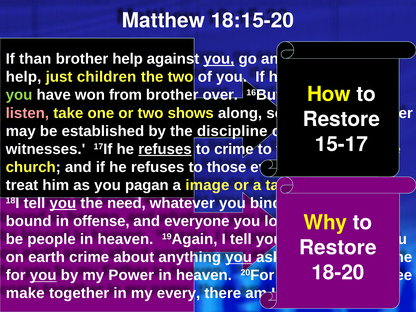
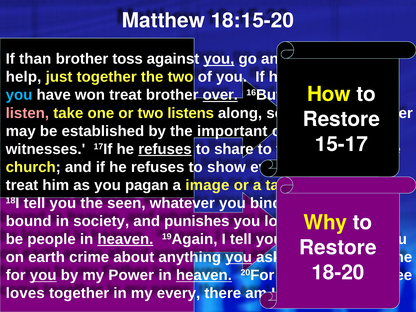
brother help: help -> toss (128, 59)
just children: children -> together (107, 77)
you colour: light green -> light blue (19, 95)
won from: from -> treat (125, 95)
over underline: none -> present (220, 95)
two shows: shows -> listens (191, 113)
discipline: discipline -> important (232, 131)
to crime: crime -> share (234, 149)
to those: those -> show (226, 167)
you underline: present -> none (63, 203)
need: need -> seen (126, 203)
offense: offense -> society (101, 221)
everyone: everyone -> punishes (197, 221)
heaven underline: none -> present (125, 239)
heaven underline: none -> present (204, 275)
make: make -> loves (25, 293)
